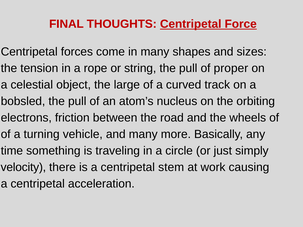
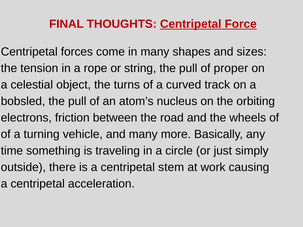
large: large -> turns (127, 85)
velocity: velocity -> outside (23, 167)
